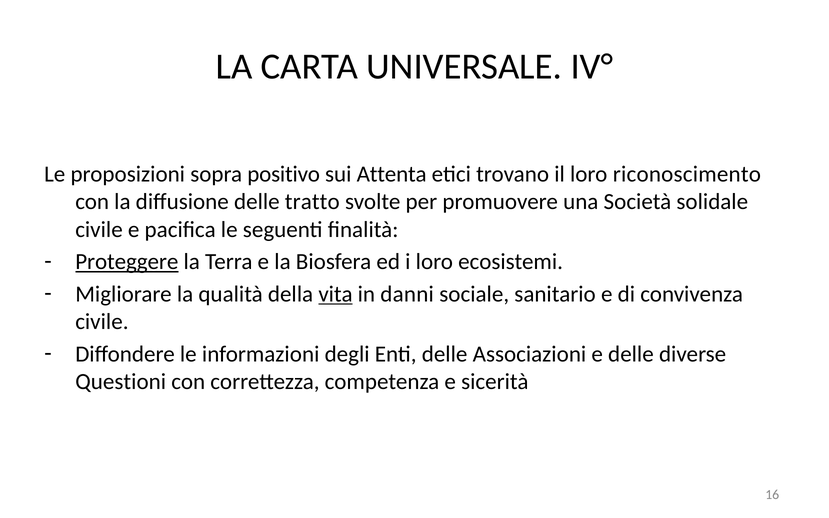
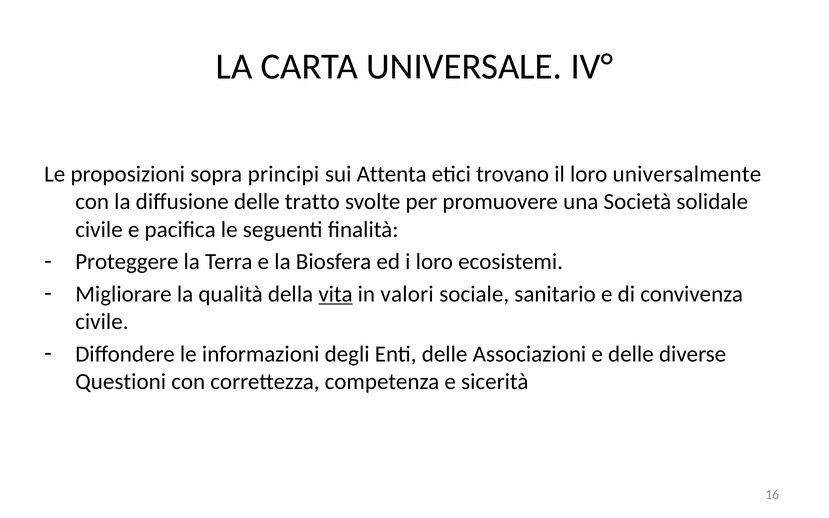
positivo: positivo -> principi (283, 174)
riconoscimento: riconoscimento -> universalmente (687, 174)
Proteggere underline: present -> none (127, 262)
danni: danni -> valori (407, 294)
